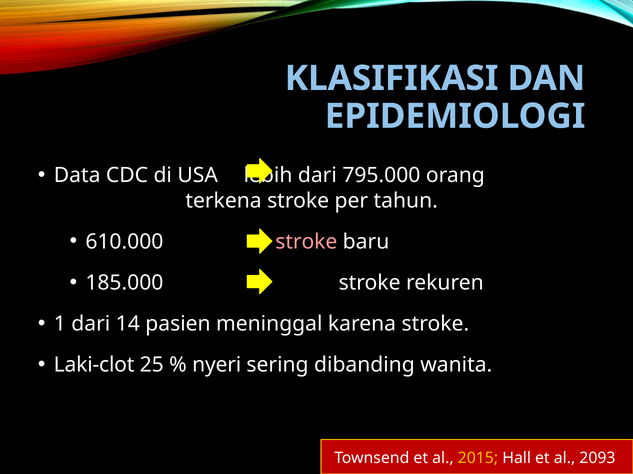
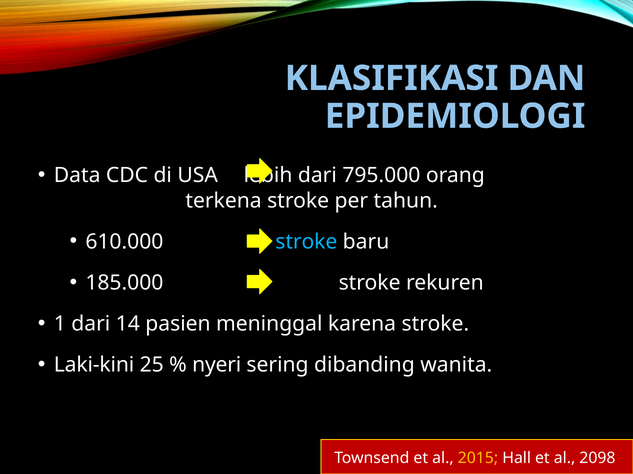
stroke colour: pink -> light blue (306, 242)
Laki-clot: Laki-clot -> Laki-kini (94, 365)
2093: 2093 -> 2098 (597, 459)
